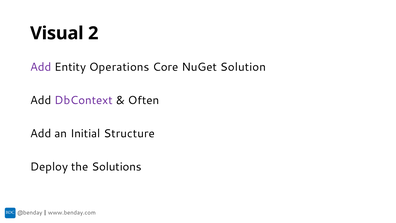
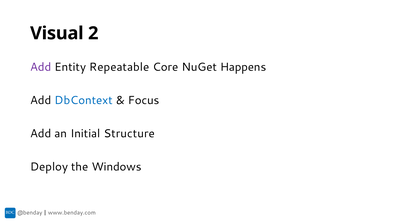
Operations: Operations -> Repeatable (119, 67)
Solution: Solution -> Happens (243, 67)
DbContext colour: purple -> blue (84, 100)
Often: Often -> Focus (144, 100)
Solutions: Solutions -> Windows (117, 167)
